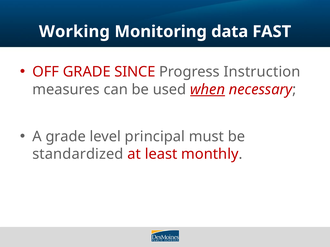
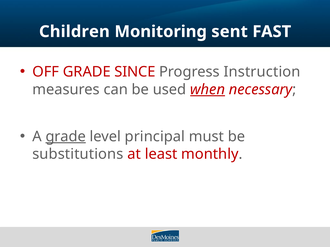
Working: Working -> Children (74, 32)
data: data -> sent (230, 32)
grade underline: none -> present (66, 137)
standardized: standardized -> substitutions (78, 154)
